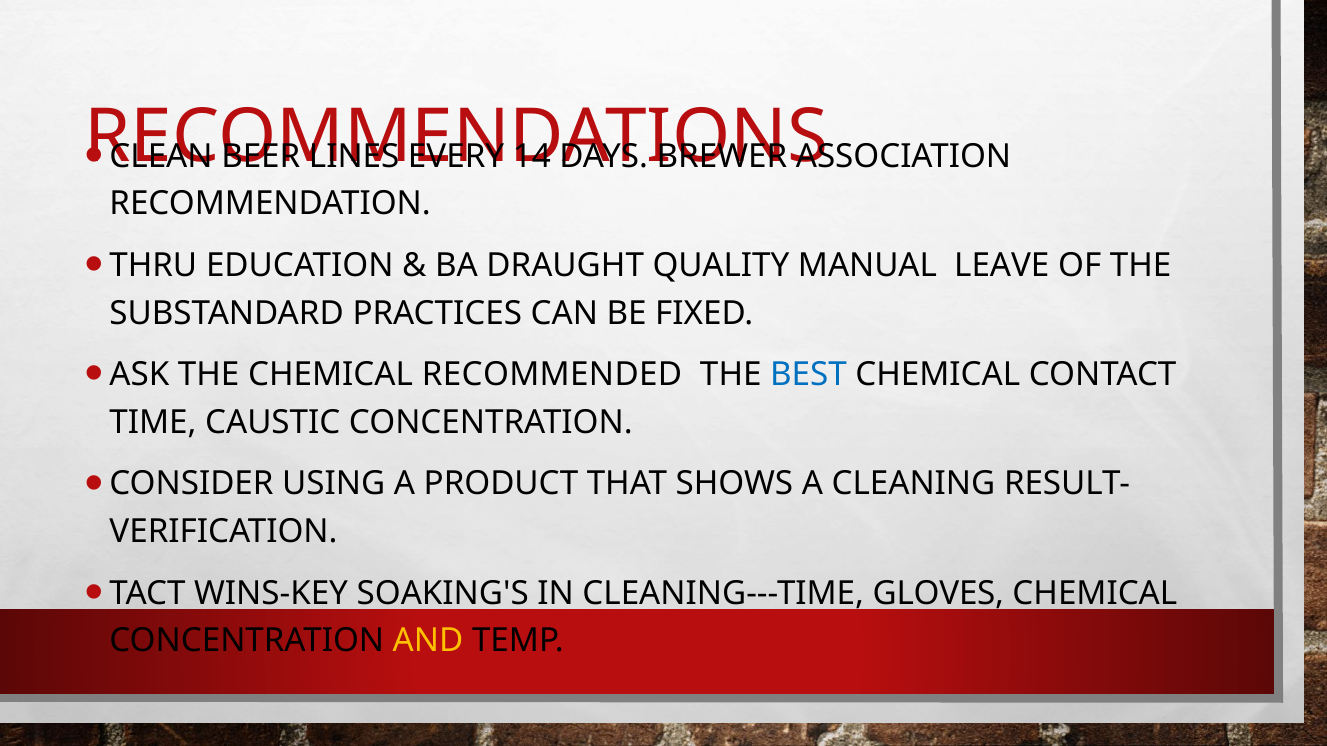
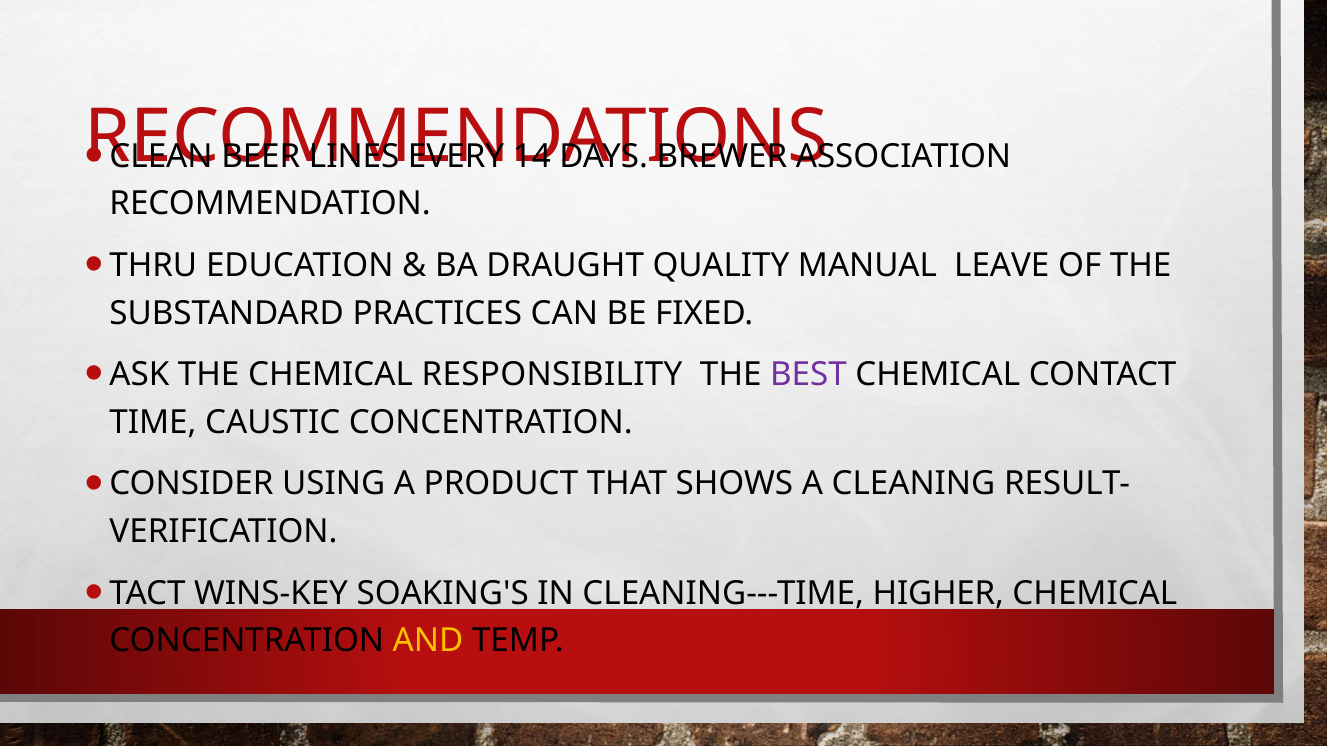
RECOMMENDED: RECOMMENDED -> RESPONSIBILITY (552, 375)
BEST colour: blue -> purple (808, 375)
GLOVES: GLOVES -> HIGHER (938, 594)
